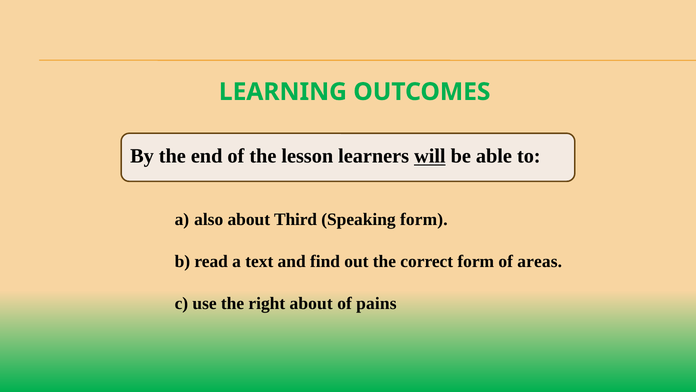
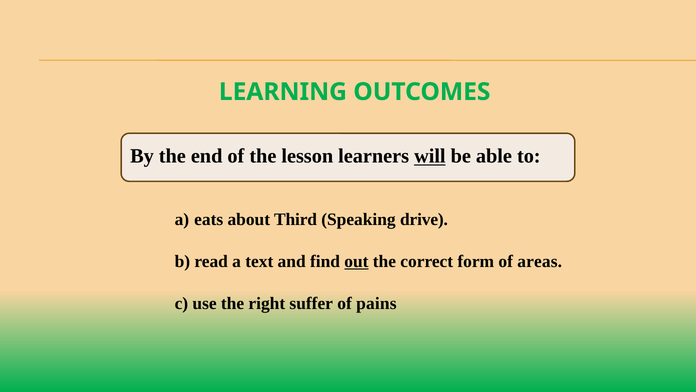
also: also -> eats (209, 219)
Speaking form: form -> drive (424, 219)
out underline: none -> present (356, 261)
right about: about -> suffer (311, 303)
